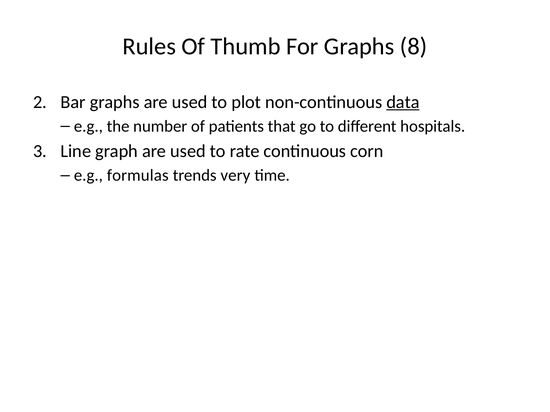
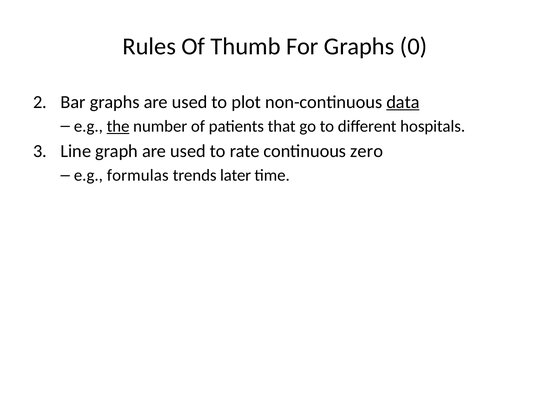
8: 8 -> 0 (414, 47)
the underline: none -> present (118, 126)
corn: corn -> zero (367, 151)
very: very -> later (236, 176)
